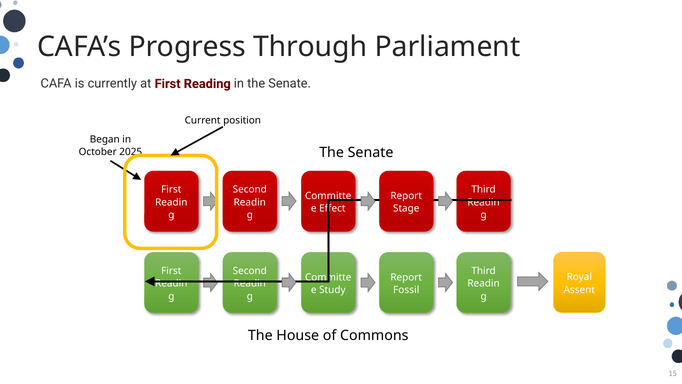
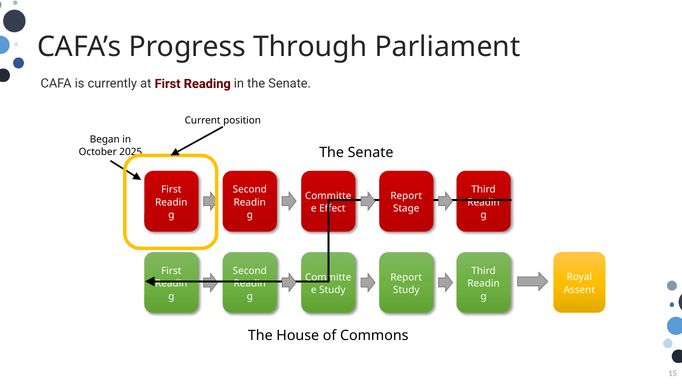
Fossil: Fossil -> Study (406, 290)
